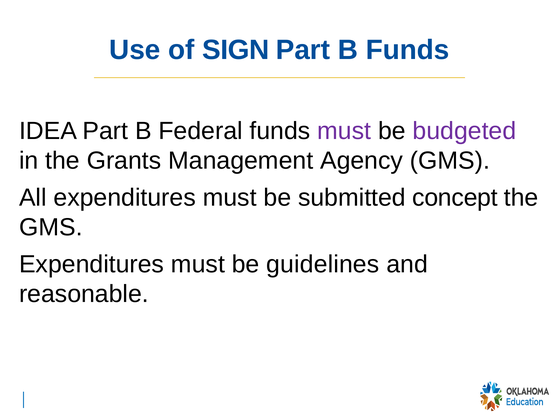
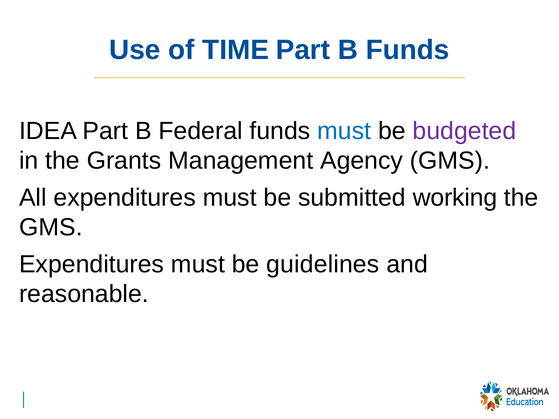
SIGN: SIGN -> TIME (236, 50)
must colour: purple -> blue (344, 131)
concept: concept -> working (455, 198)
